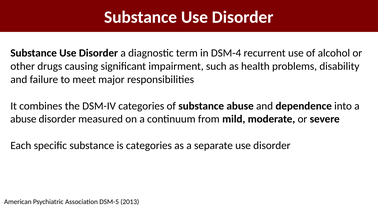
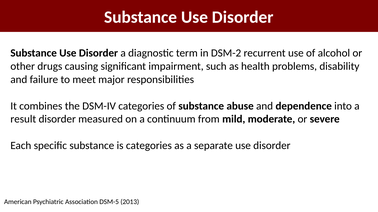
DSM-4: DSM-4 -> DSM-2 (226, 53)
abuse: abuse -> result (23, 119)
